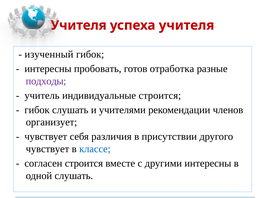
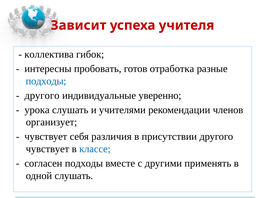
Учителя: Учителя -> Зависит (79, 25)
изученный: изученный -> коллектива (49, 55)
подходы colour: purple -> blue (46, 81)
учитель: учитель -> другого (42, 96)
индивидуальные строится: строится -> уверенно (160, 96)
гибок: гибок -> урока (37, 110)
согласен строится: строится -> подходы (84, 164)
другими интересны: интересны -> применять (208, 164)
